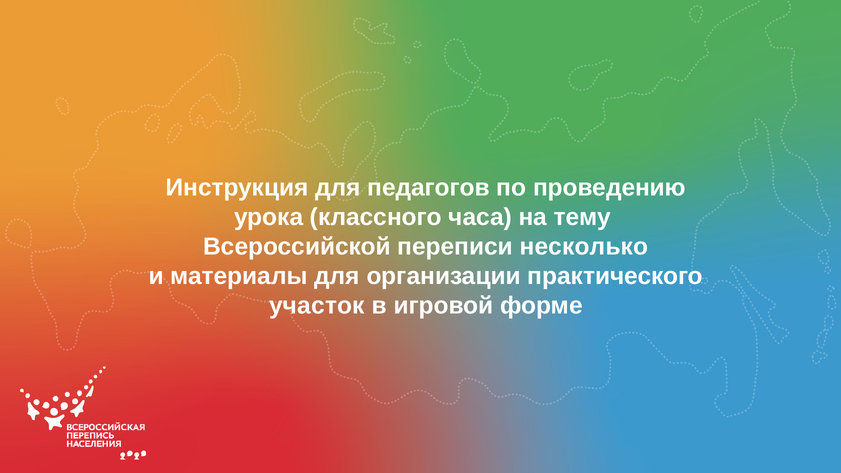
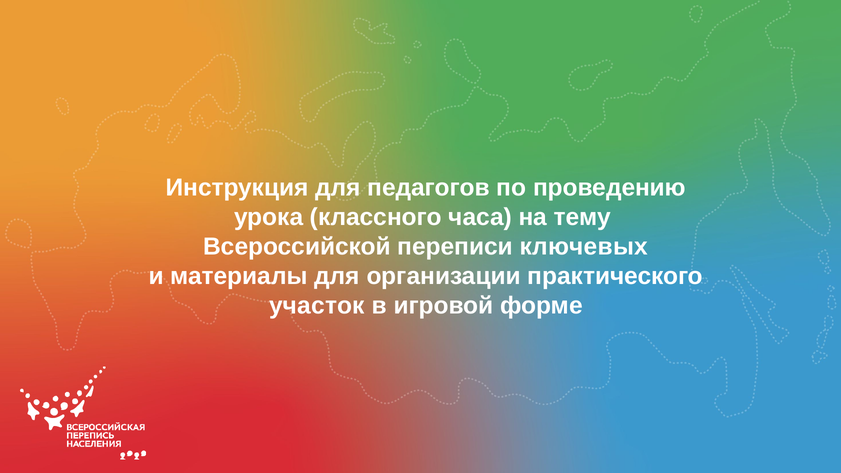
несколько: несколько -> ключевых (584, 247)
